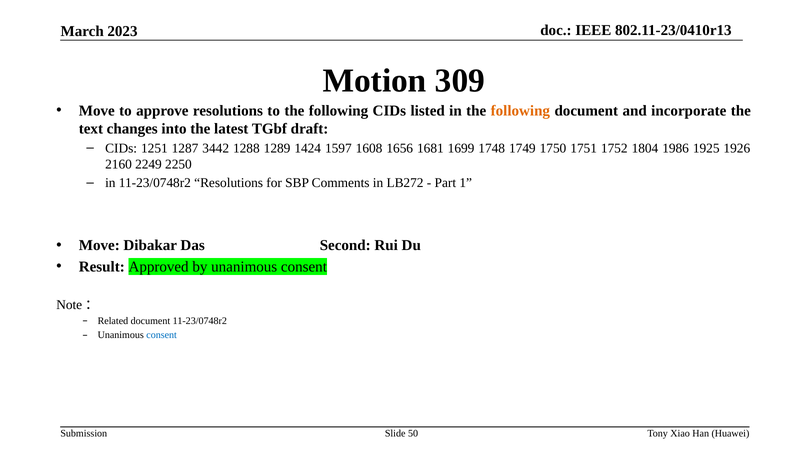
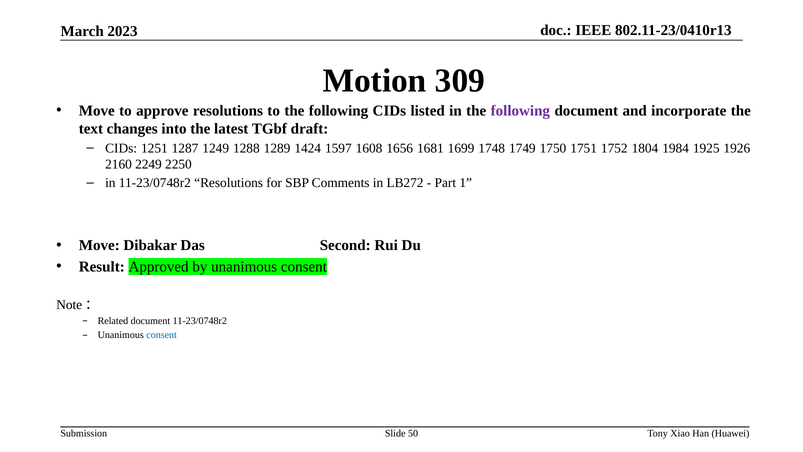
following colour: orange -> purple (520, 110)
3442: 3442 -> 1249 (216, 148)
1986: 1986 -> 1984 (676, 148)
